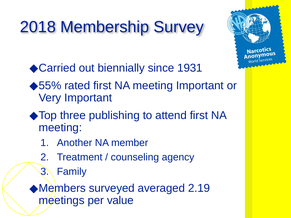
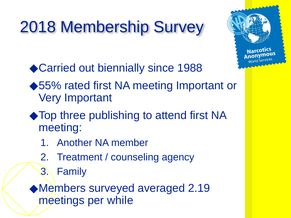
1931: 1931 -> 1988 (190, 68)
value: value -> while (120, 201)
